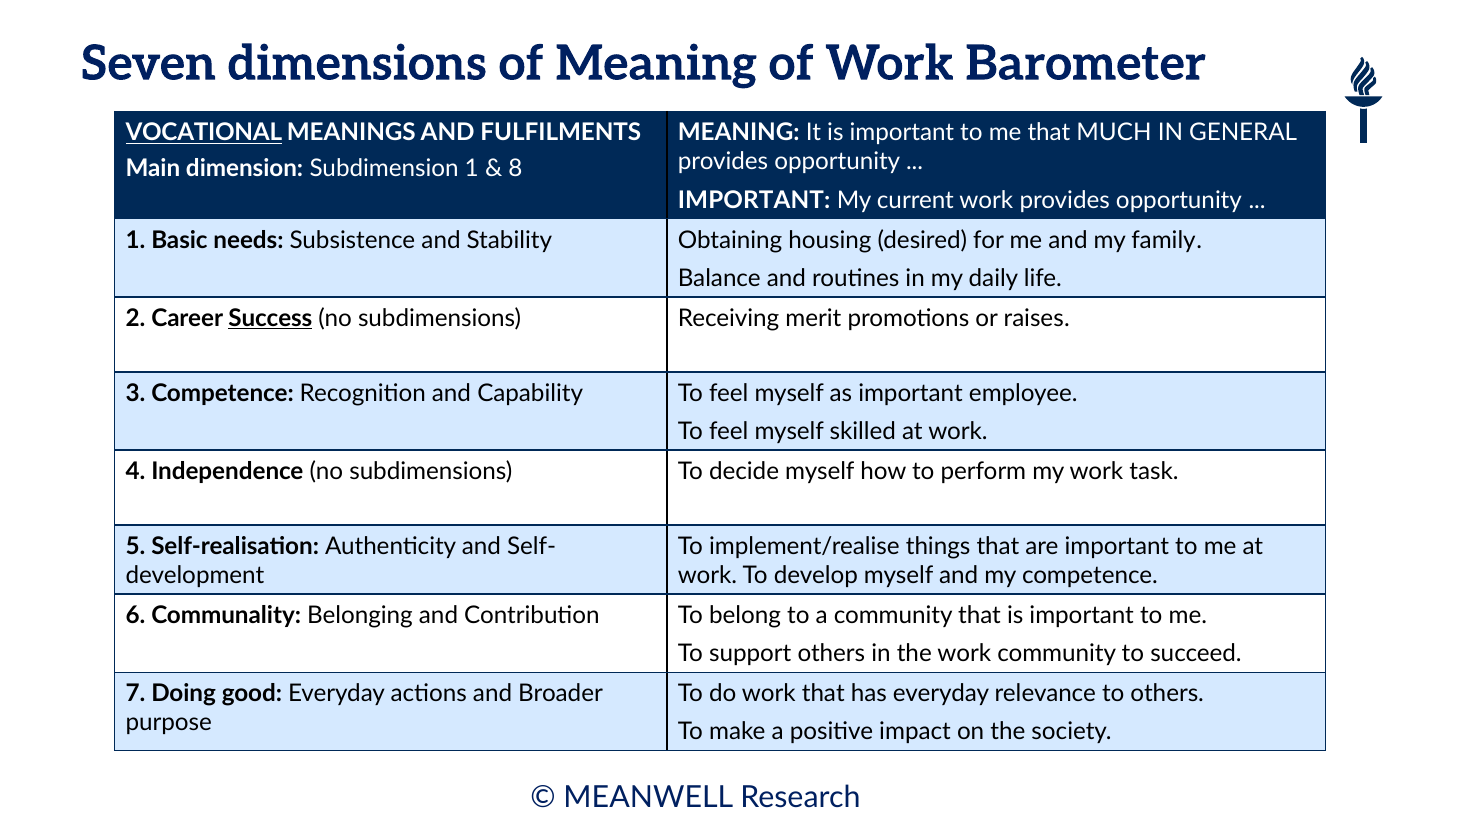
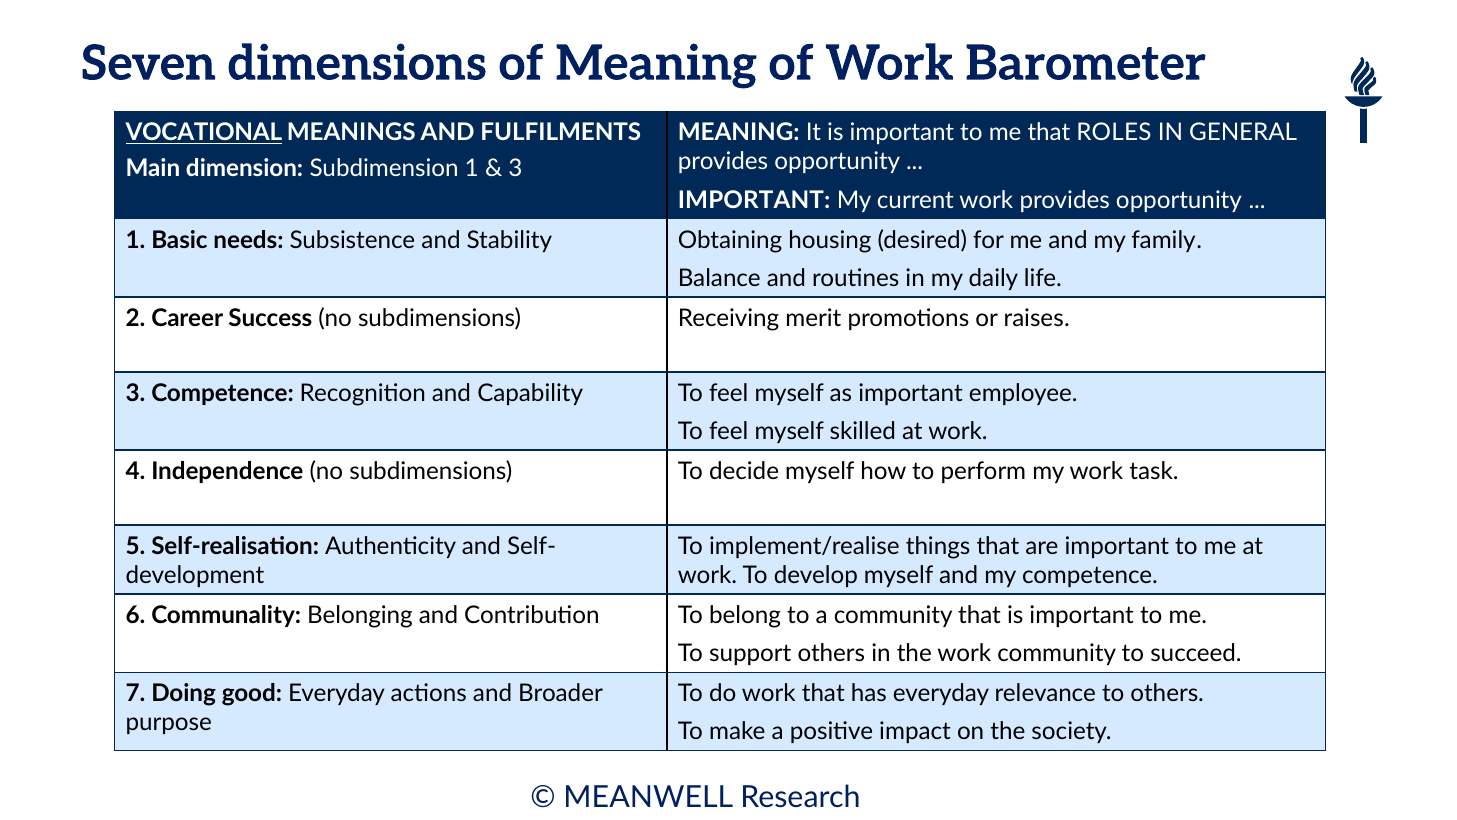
MUCH: MUCH -> ROLES (1114, 133)
8: 8 -> 3 (515, 168)
Success underline: present -> none (270, 318)
